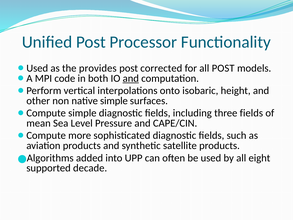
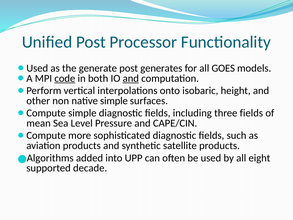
provides: provides -> generate (98, 68)
corrected: corrected -> generates (161, 68)
all POST: POST -> GOES (223, 68)
code underline: none -> present (65, 78)
